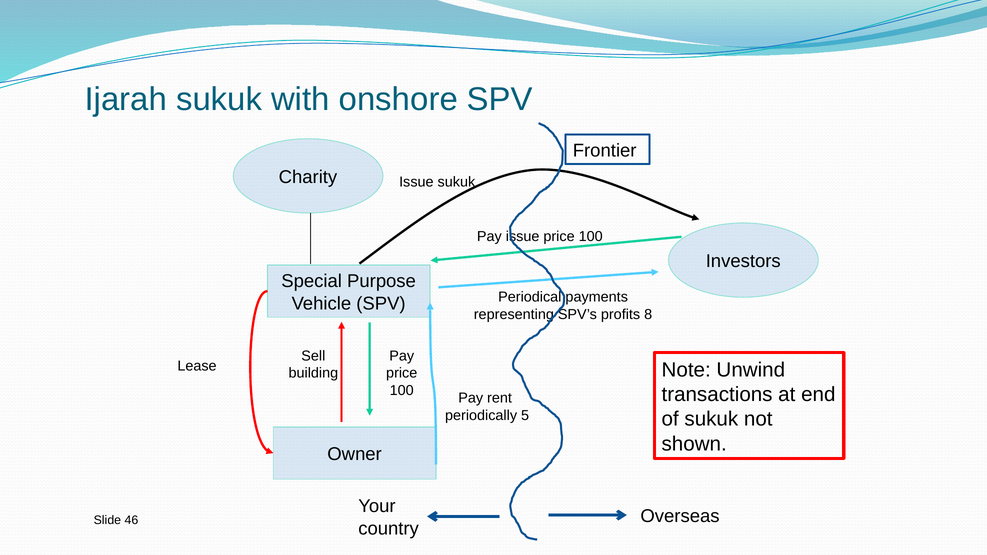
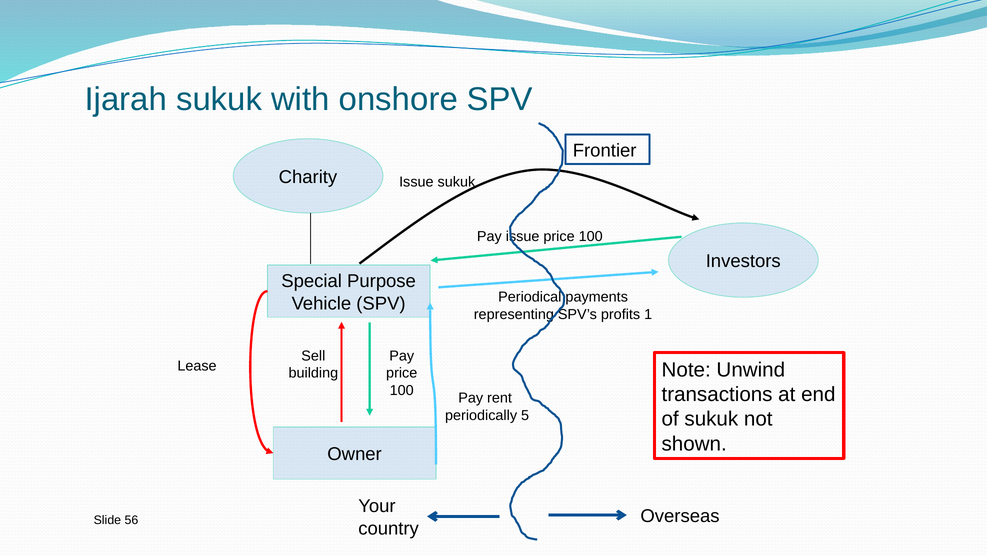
8: 8 -> 1 (648, 315)
46: 46 -> 56 (131, 520)
